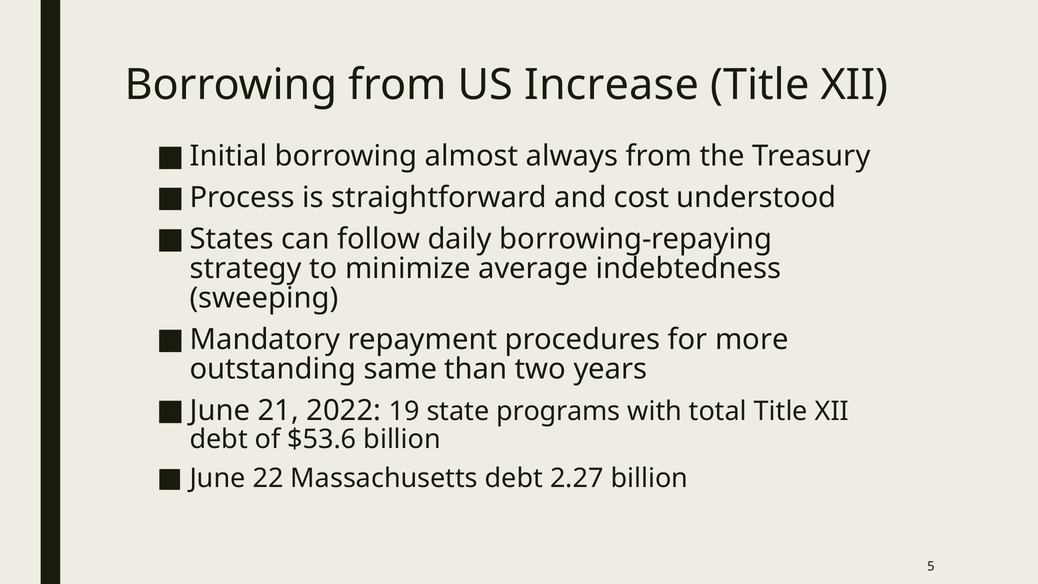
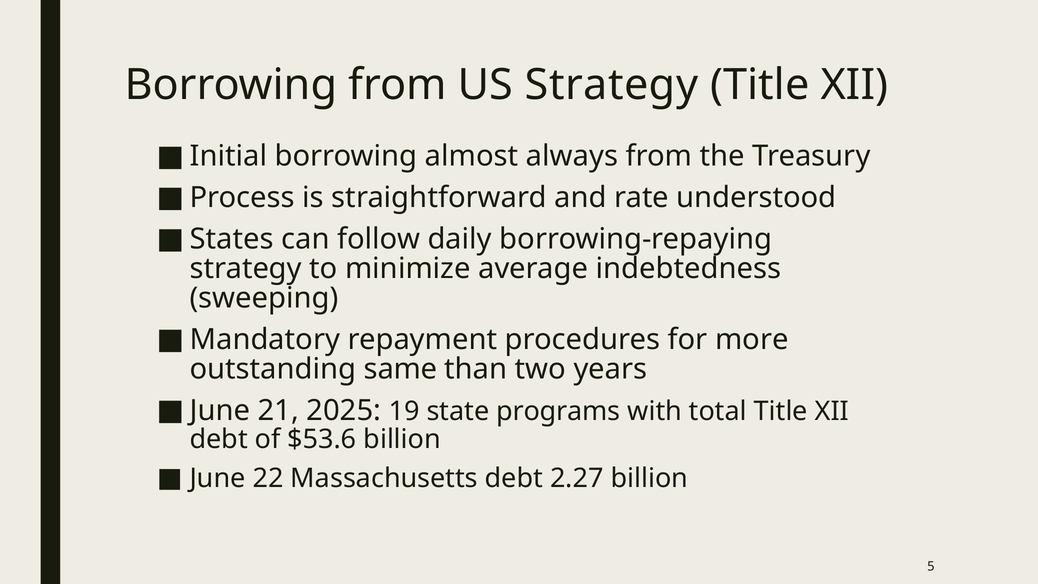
US Increase: Increase -> Strategy (611, 85)
cost: cost -> rate (641, 198)
2022: 2022 -> 2025 (344, 410)
